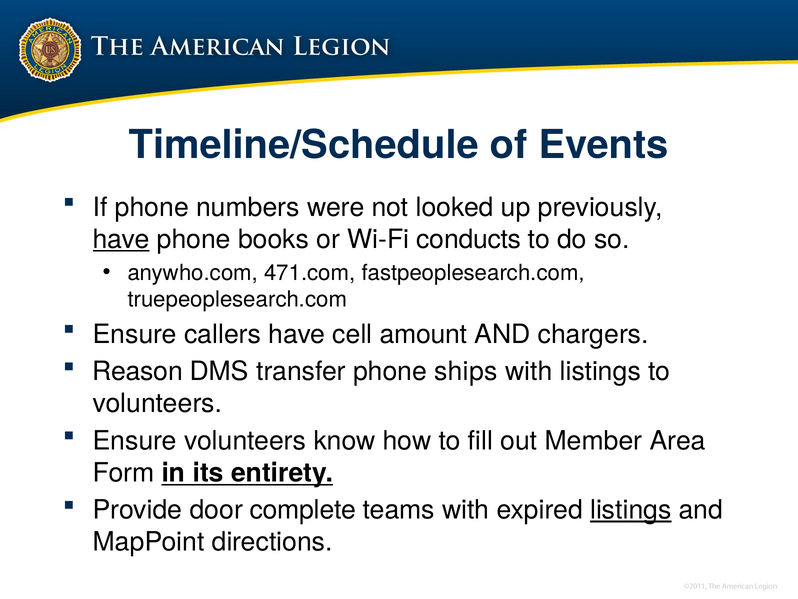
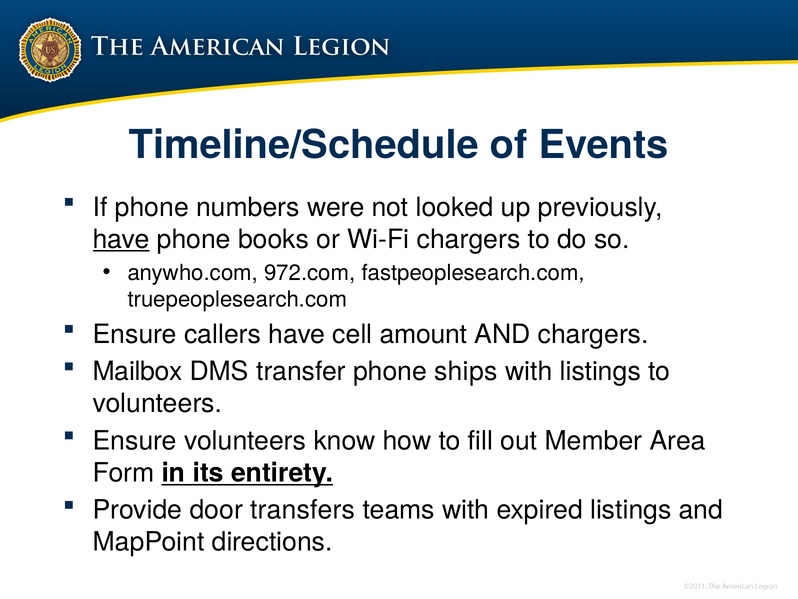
Wi-Fi conducts: conducts -> chargers (469, 239)
471.com: 471.com -> 972.com (310, 273)
Reason: Reason -> Mailbox (138, 371)
complete: complete -> transfers (303, 510)
listings underline: present -> none (631, 510)
